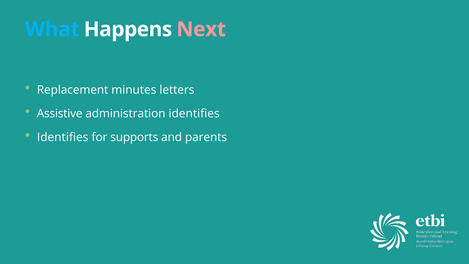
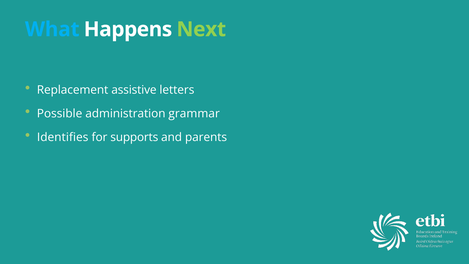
Next colour: pink -> light green (201, 29)
minutes: minutes -> assistive (134, 90)
Assistive: Assistive -> Possible (60, 114)
administration identifies: identifies -> grammar (194, 114)
